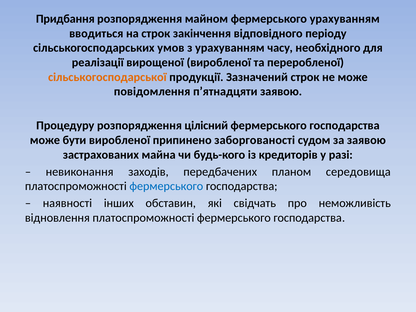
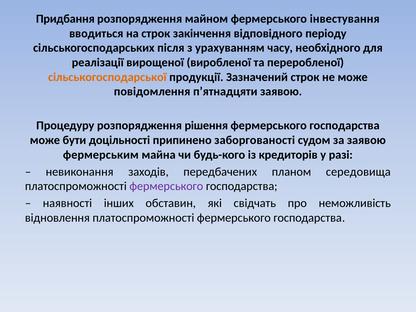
фермерського урахуванням: урахуванням -> інвестування (345, 19)
умов: умов -> після (171, 48)
цілісний: цілісний -> рішення (206, 126)
бути виробленої: виробленої -> доцільності (120, 140)
застрахованих: застрахованих -> фермерським (101, 155)
фермерського colour: blue -> purple (166, 186)
